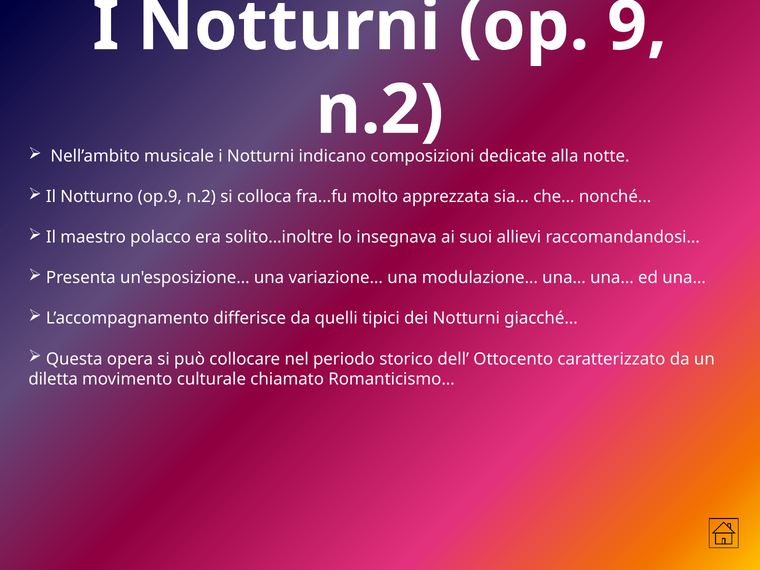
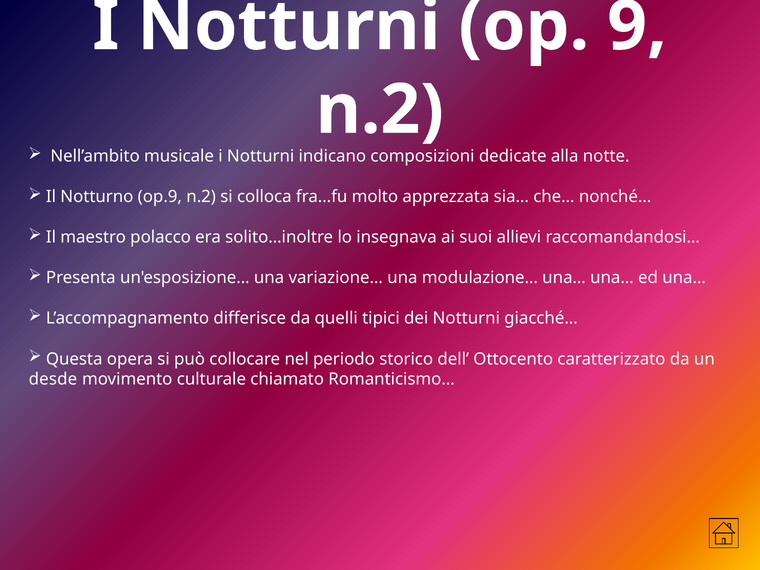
diletta: diletta -> desde (53, 379)
